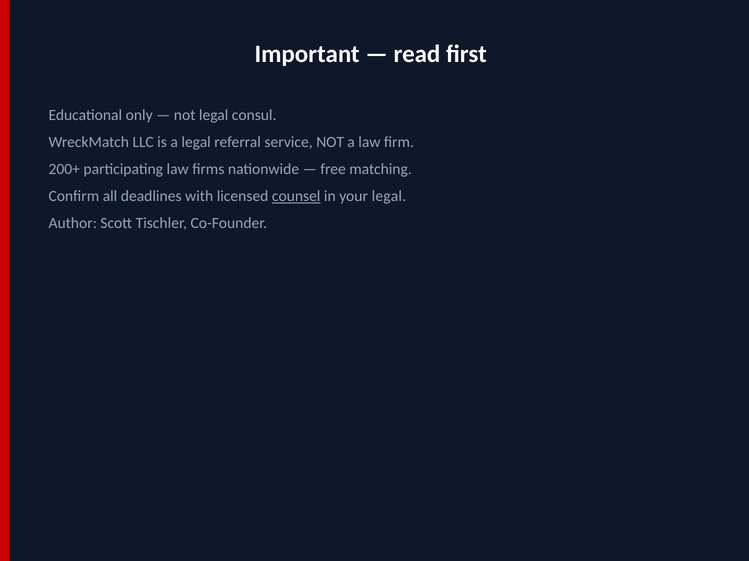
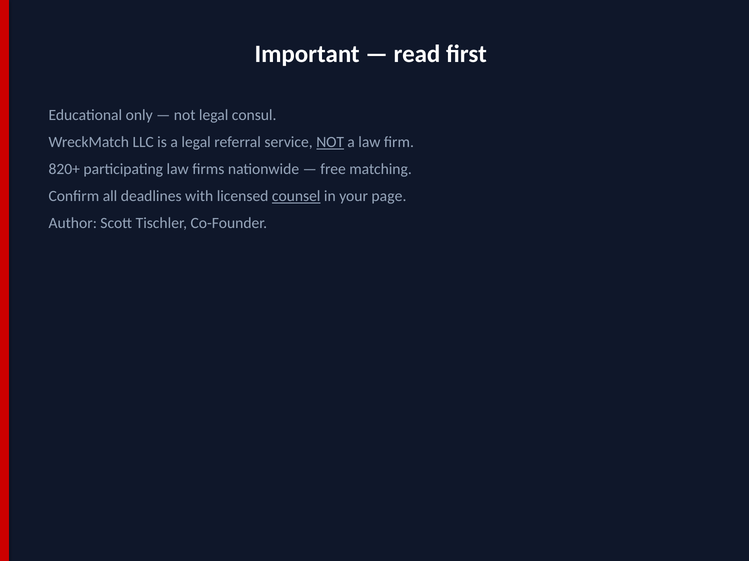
NOT underline: none -> present (330, 142)
200+: 200+ -> 820+ (64, 169)
your legal: legal -> page (389, 196)
